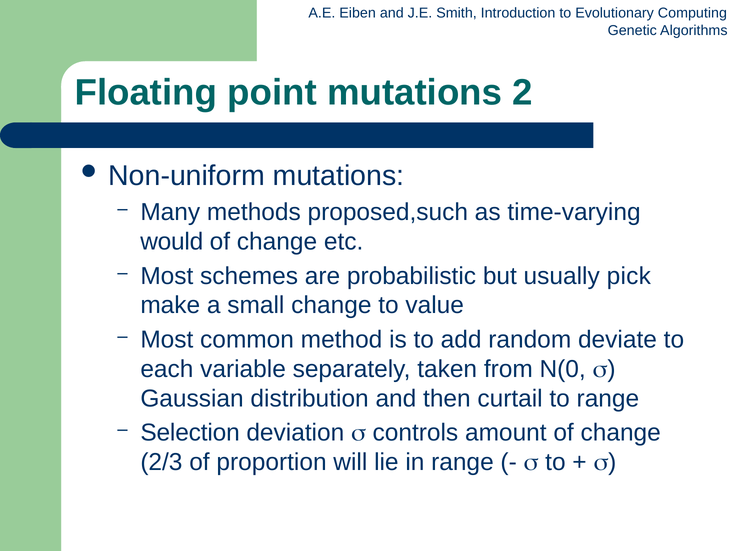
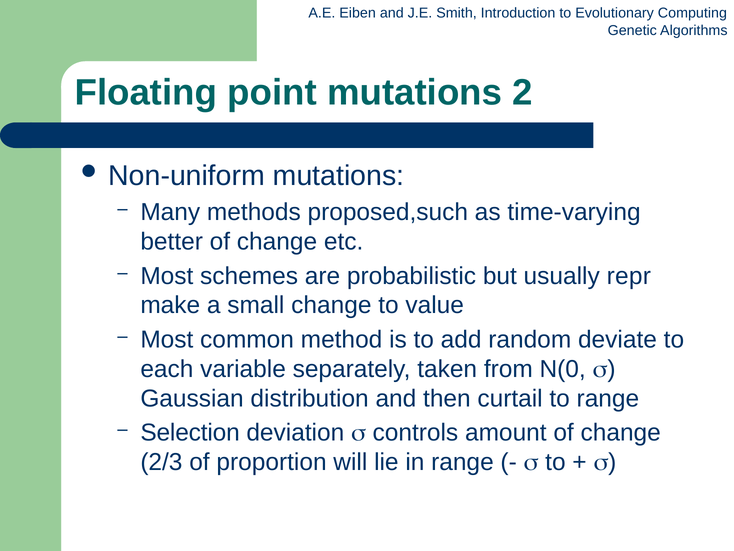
would: would -> better (172, 242)
pick: pick -> repr (629, 276)
